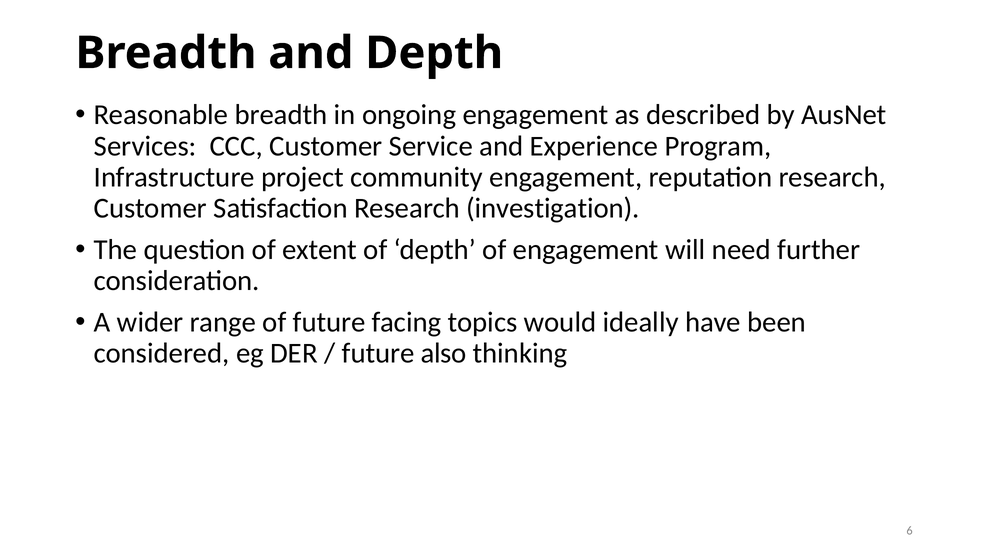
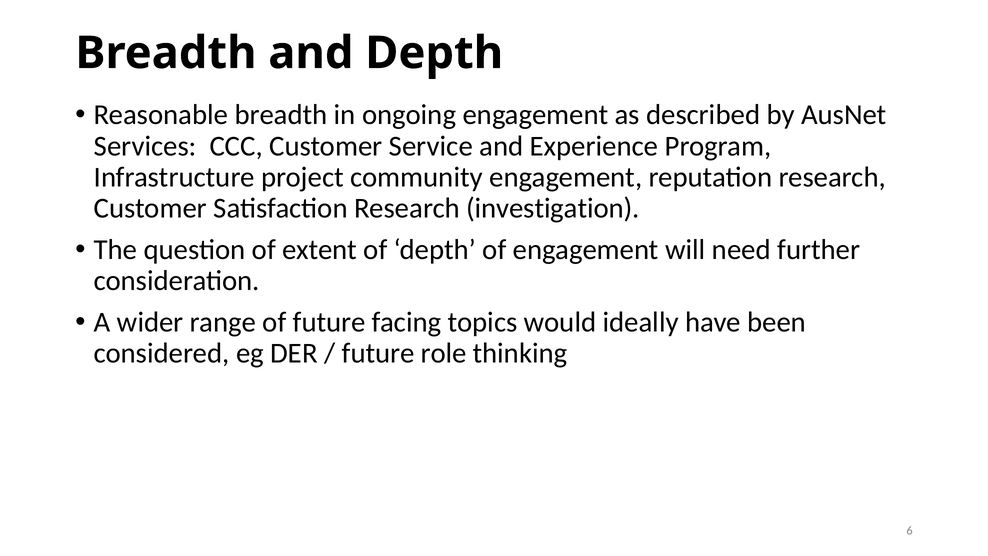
also: also -> role (444, 353)
